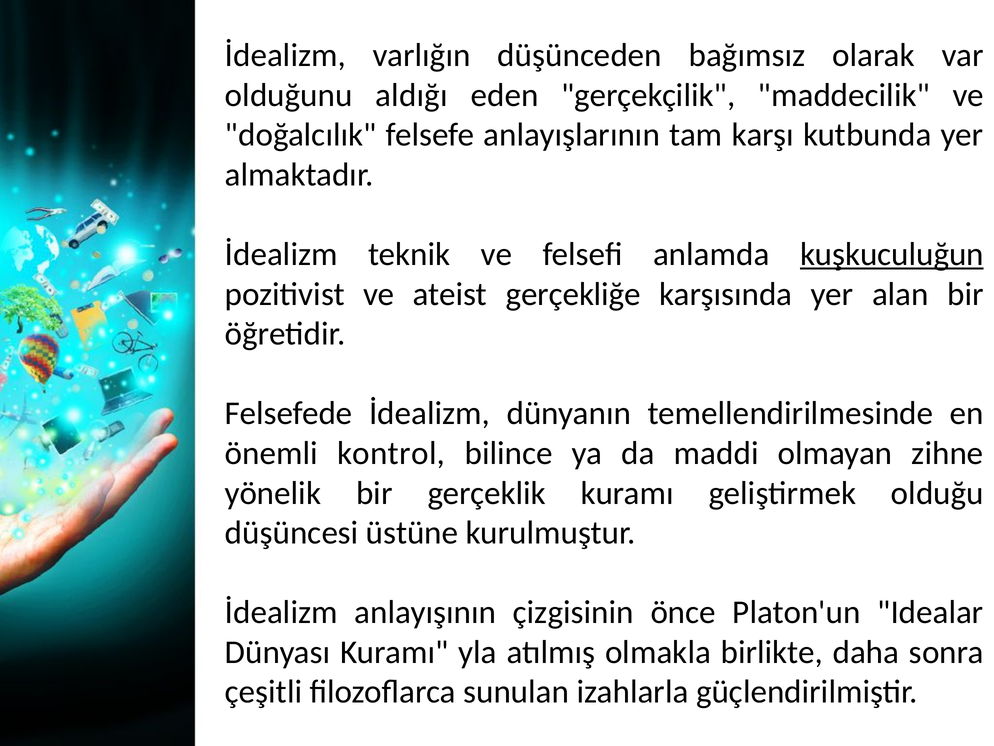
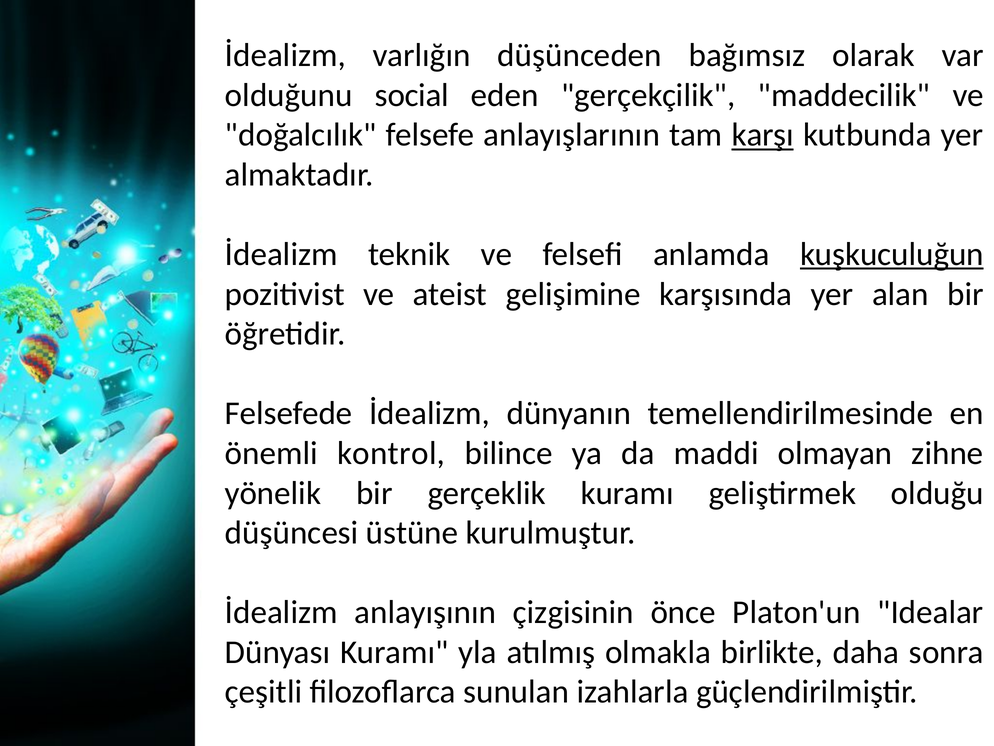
aldığı: aldığı -> social (412, 95)
karşı underline: none -> present (763, 135)
gerçekliğe: gerçekliğe -> gelişimine (573, 294)
